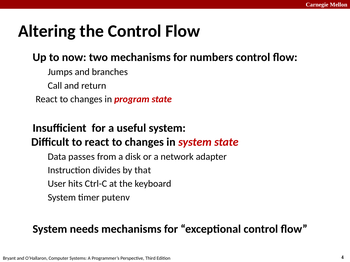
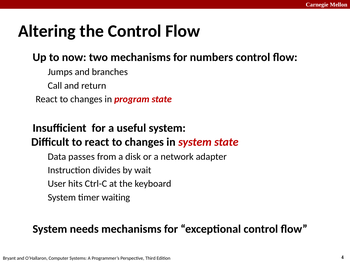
that: that -> wait (143, 170)
putenv: putenv -> waiting (116, 198)
